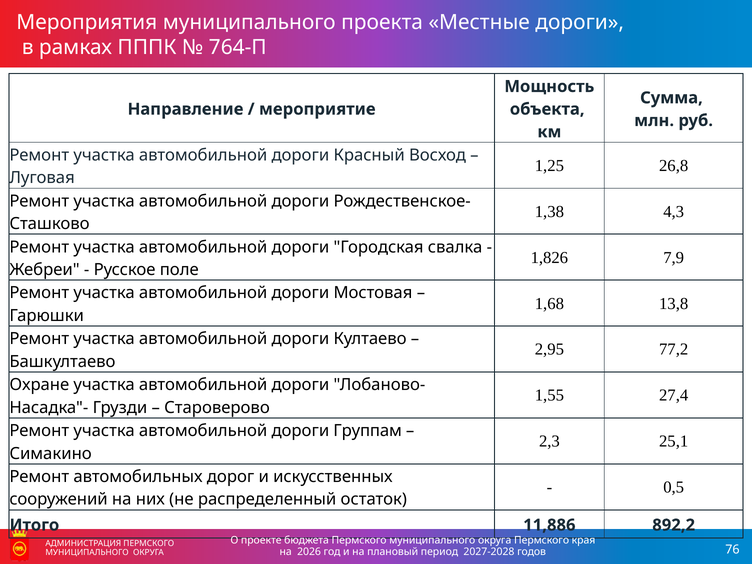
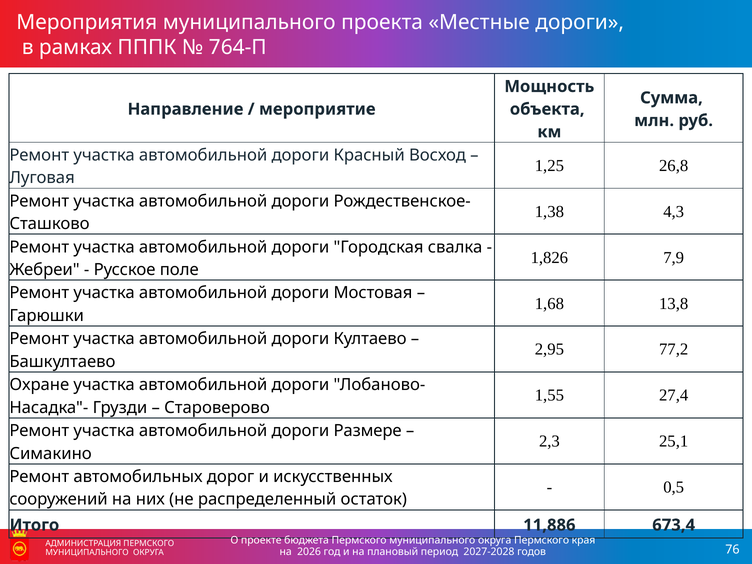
Группам: Группам -> Размере (368, 431)
892,2: 892,2 -> 673,4 (674, 525)
